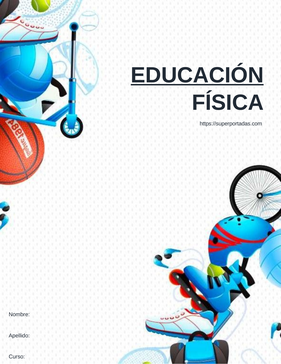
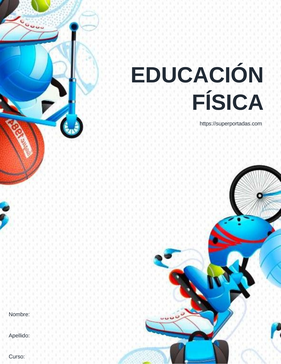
EDUCACIÓN underline: present -> none (197, 75)
